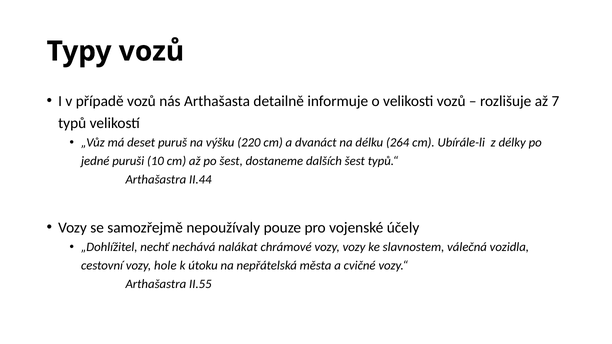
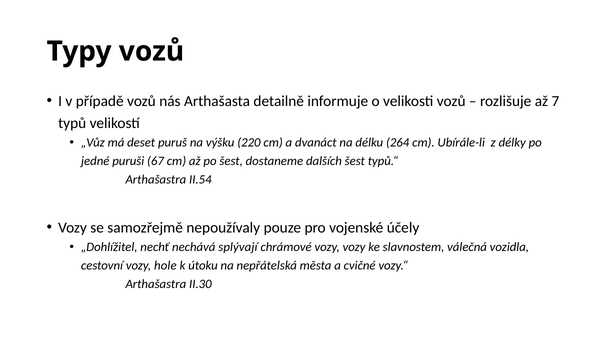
10: 10 -> 67 (156, 161)
II.44: II.44 -> II.54 (200, 180)
nalákat: nalákat -> splývají (238, 247)
II.55: II.55 -> II.30 (200, 284)
